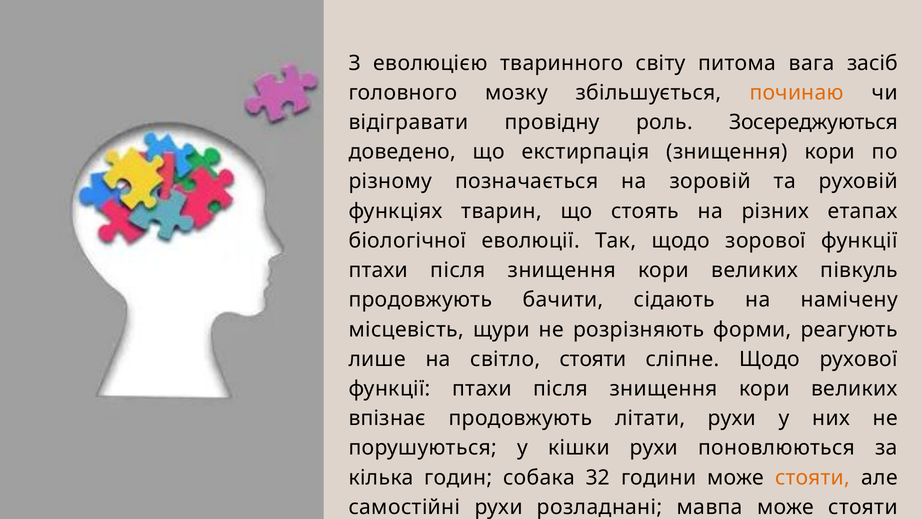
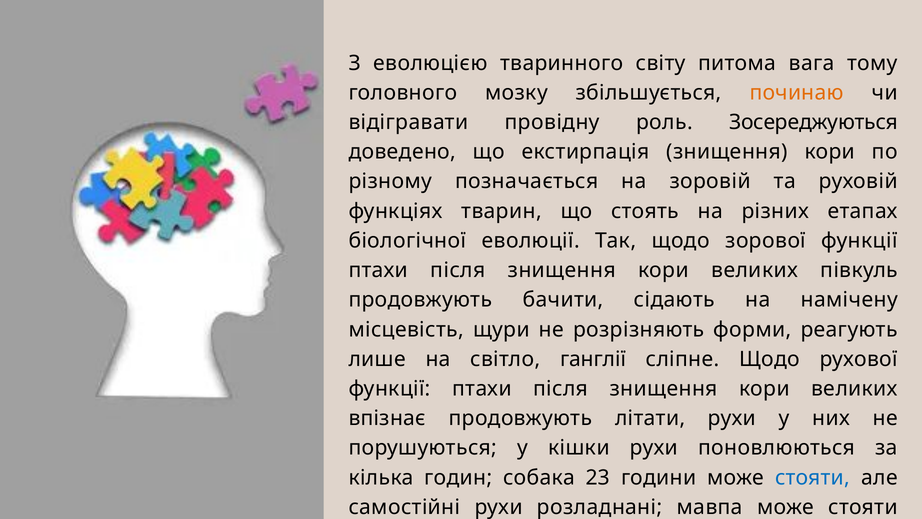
засіб: засіб -> тому (872, 63)
світло стояти: стояти -> ганглії (593, 359)
32: 32 -> 23 (598, 477)
стояти colour: orange -> blue (812, 477)
